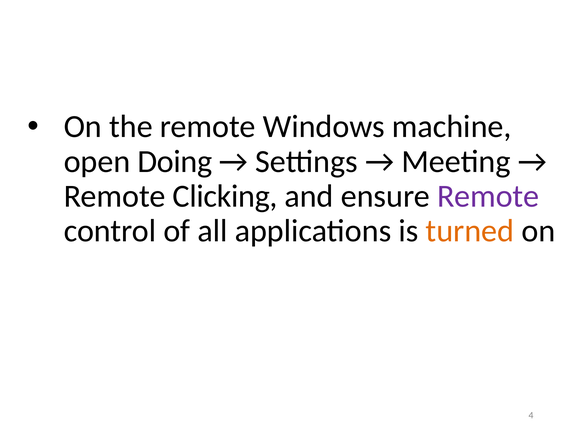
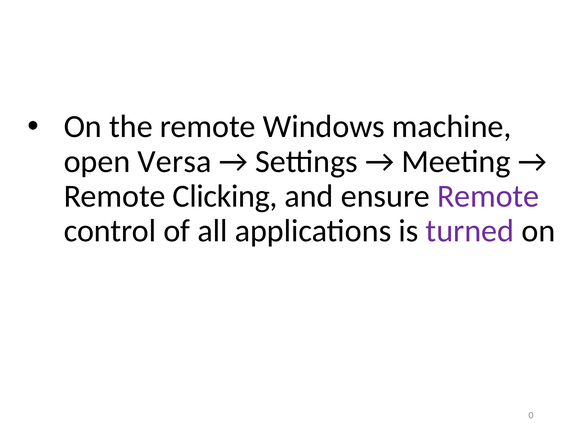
Doing: Doing -> Versa (175, 161)
turned colour: orange -> purple (470, 231)
4: 4 -> 0 (531, 415)
